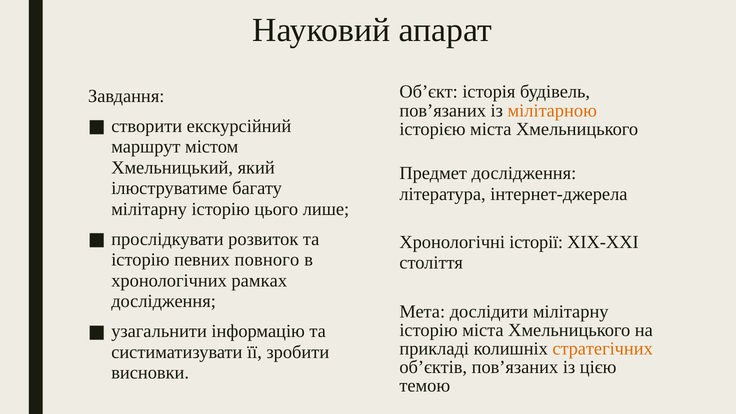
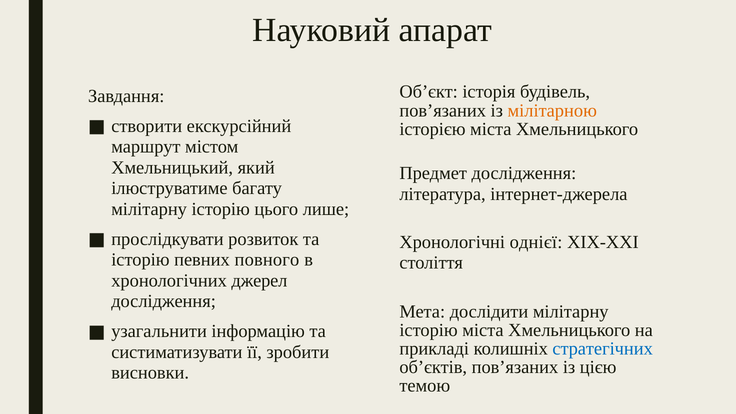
історії: історії -> однієї (536, 242)
рамках: рамках -> джерел (259, 281)
стратегічних colour: orange -> blue (603, 349)
